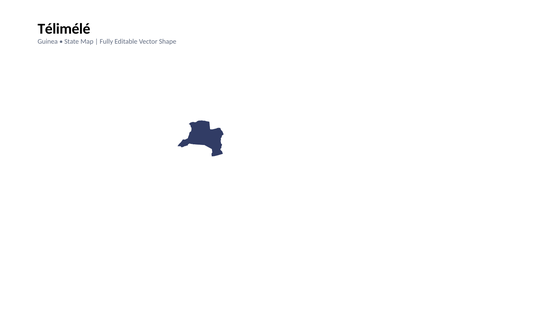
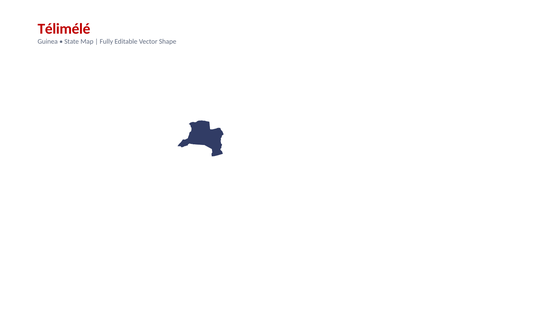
Télimélé colour: black -> red (64, 29)
